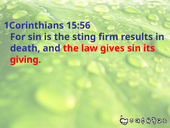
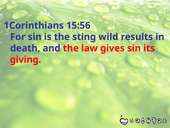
firm: firm -> wild (108, 37)
